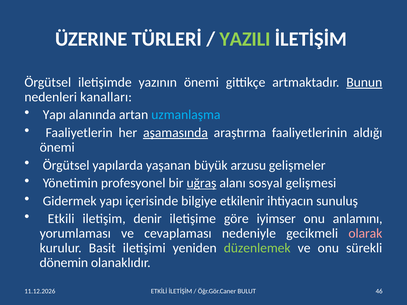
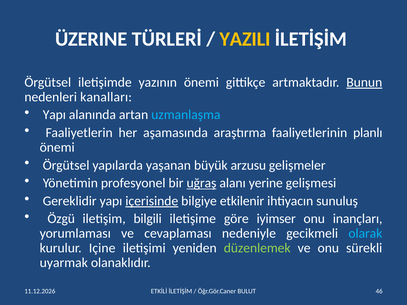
YAZILI colour: light green -> yellow (245, 39)
aşamasında underline: present -> none (175, 133)
aldığı: aldığı -> planlı (368, 133)
sosyal: sosyal -> yerine (266, 183)
Gidermek: Gidermek -> Gereklidir (70, 201)
içerisinde underline: none -> present (152, 201)
Etkili: Etkili -> Özgü (61, 219)
denir: denir -> bilgili (148, 219)
anlamını: anlamını -> inançları (358, 219)
olarak colour: pink -> light blue (365, 234)
Basit: Basit -> Içine (102, 248)
dönemin: dönemin -> uyarmak (64, 263)
